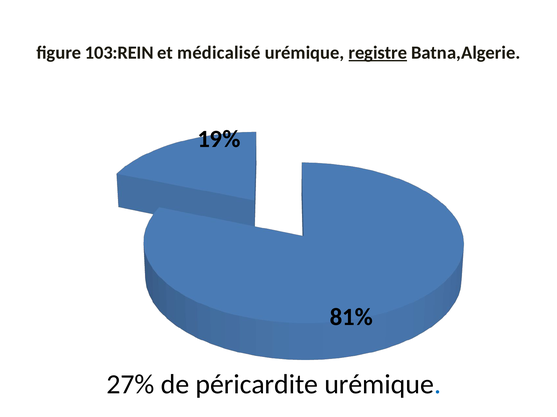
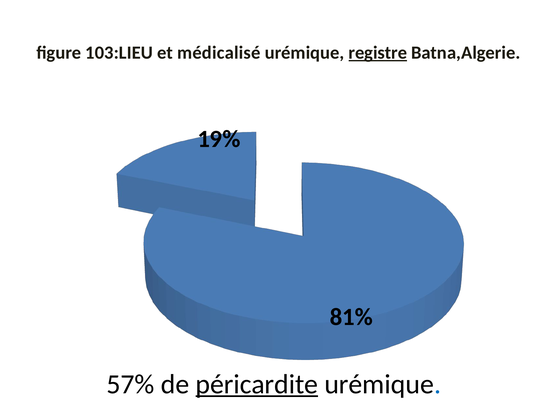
103:REIN: 103:REIN -> 103:LIEU (119, 53)
27%: 27% -> 57% (130, 385)
péricardite underline: none -> present (257, 385)
